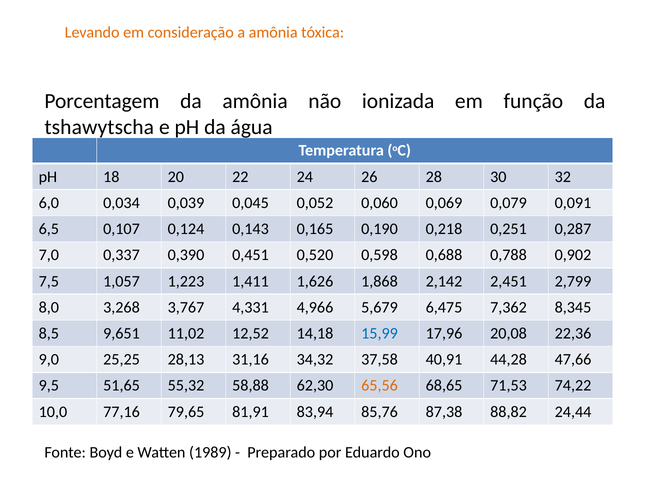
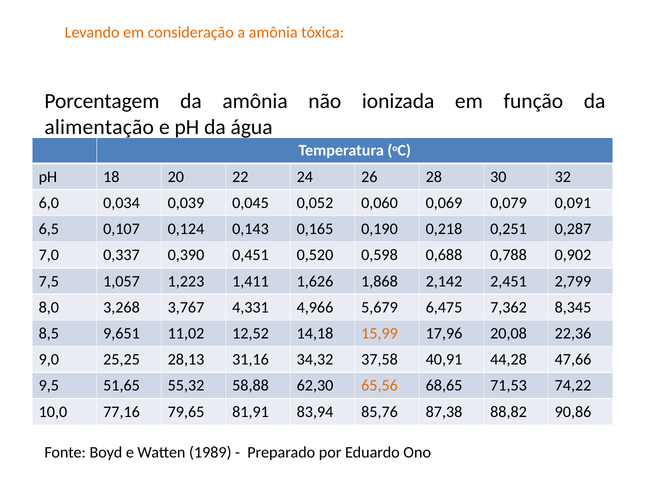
tshawytscha: tshawytscha -> alimentação (99, 127)
15,99 colour: blue -> orange (380, 334)
24,44: 24,44 -> 90,86 (573, 412)
